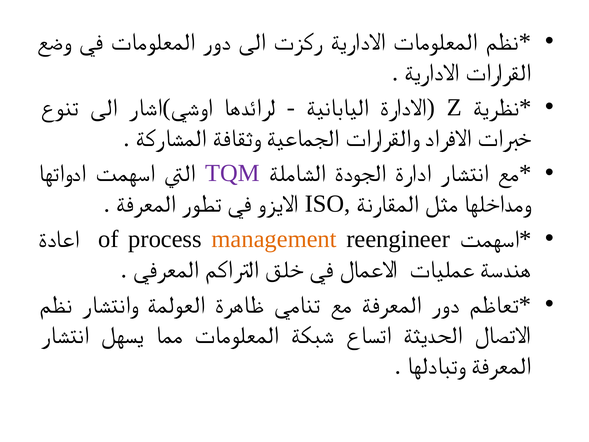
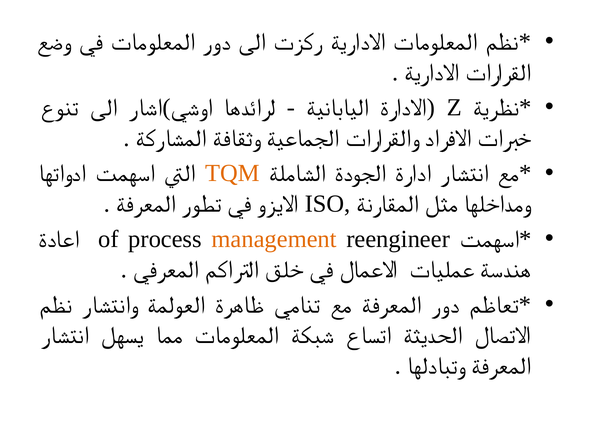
TQM colour: purple -> orange (233, 173)
